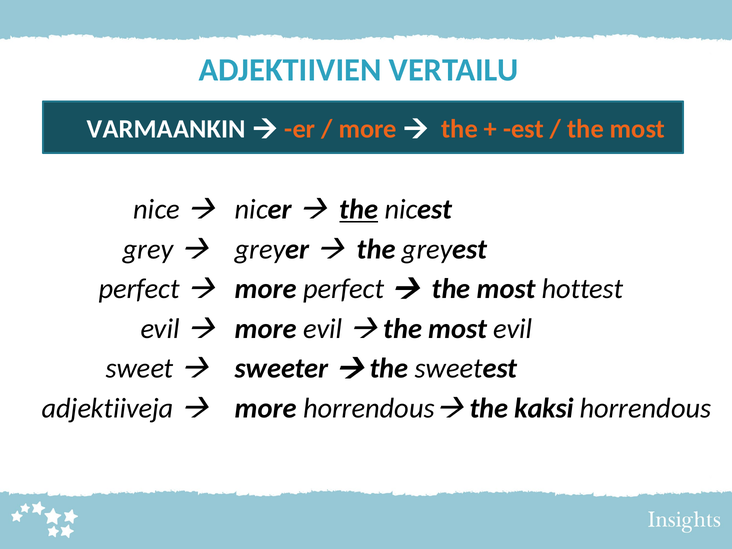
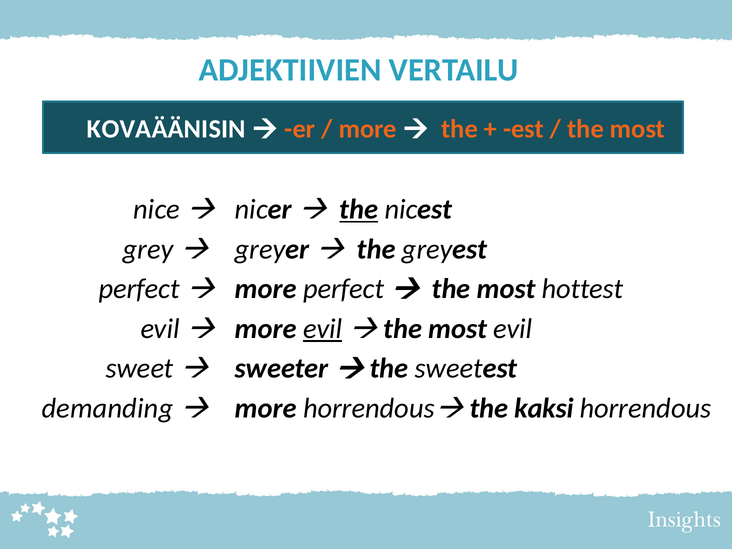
VARMAANKIN: VARMAANKIN -> KOVAÄÄNISIN (166, 129)
evil underline: none -> present (323, 329)
adjektiiveja: adjektiiveja -> demanding (107, 408)
